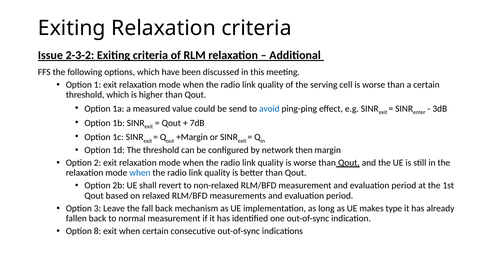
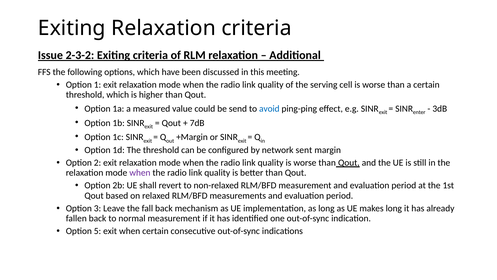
then: then -> sent (304, 150)
when colour: blue -> purple (140, 173)
makes type: type -> long (394, 208)
8: 8 -> 5 (98, 231)
